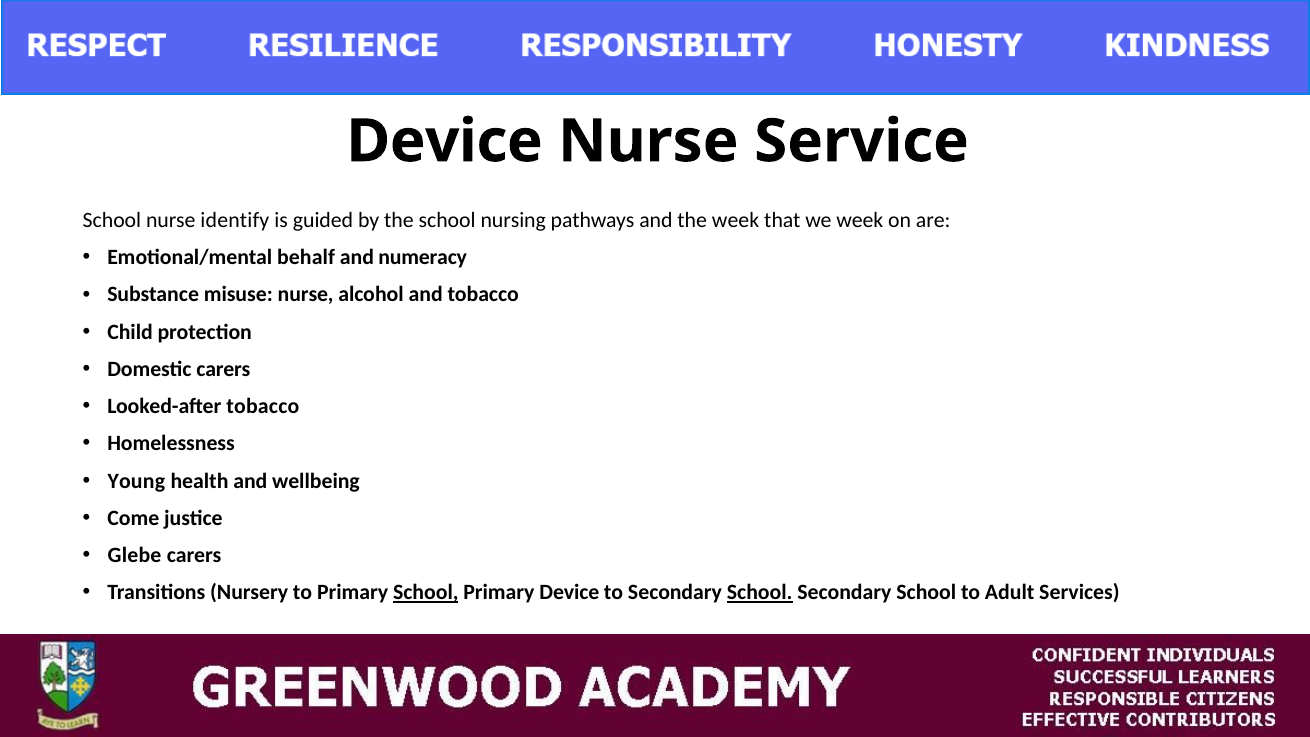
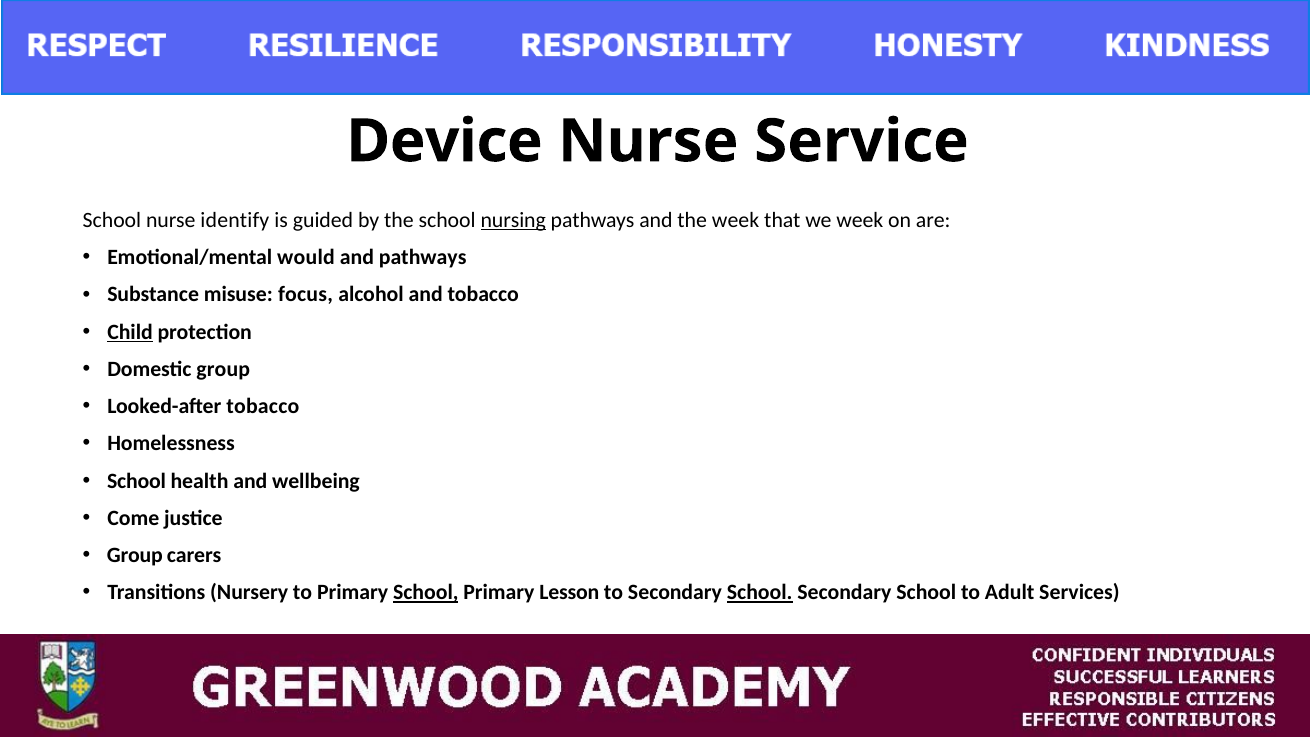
nursing underline: none -> present (513, 220)
behalf: behalf -> would (306, 258)
and numeracy: numeracy -> pathways (423, 258)
misuse nurse: nurse -> focus (305, 295)
Child underline: none -> present (130, 332)
Domestic carers: carers -> group (223, 369)
Young: Young -> School (137, 481)
Glebe: Glebe -> Group (135, 555)
Primary Device: Device -> Lesson (569, 592)
